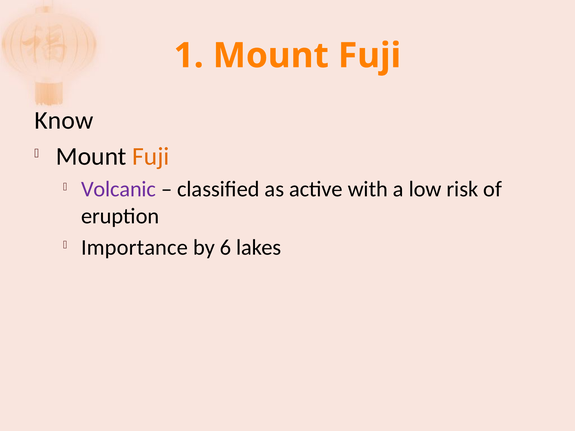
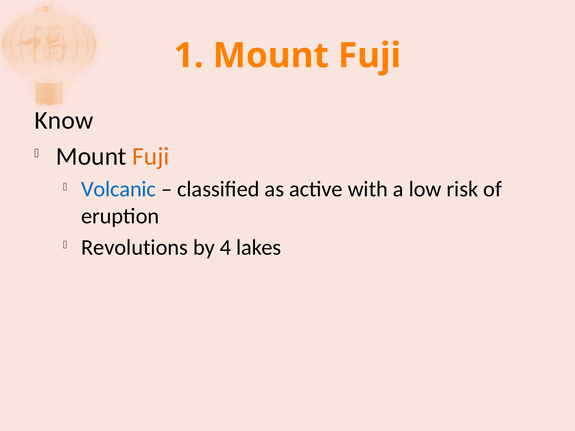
Volcanic colour: purple -> blue (119, 189)
Importance: Importance -> Revolutions (135, 248)
6: 6 -> 4 (225, 248)
